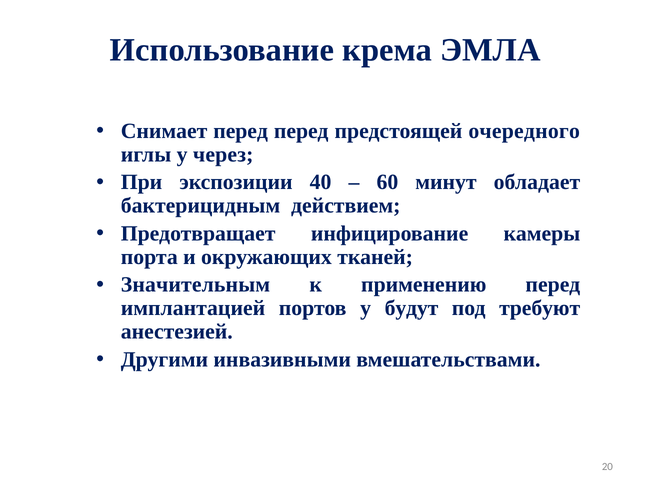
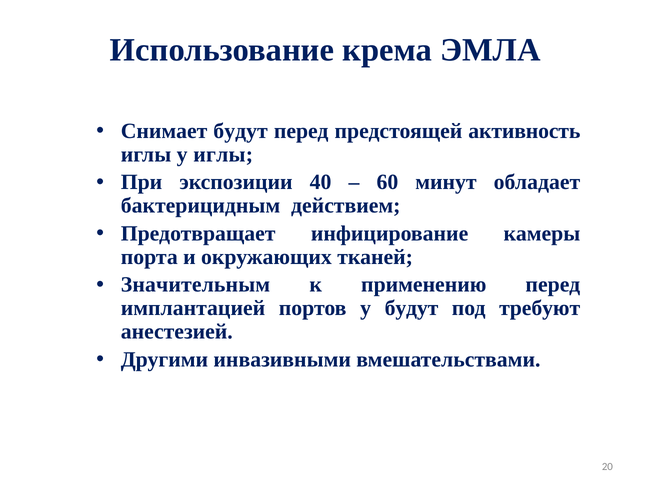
Снимает перед: перед -> будут (241, 131)
очередного: очередного -> активность (524, 131)
у через: через -> иглы (223, 154)
